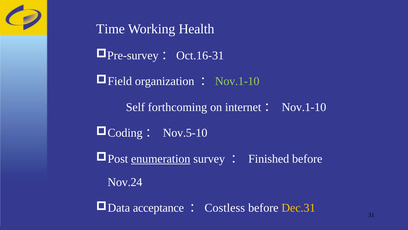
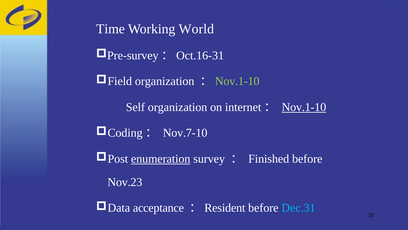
Health: Health -> World (196, 29)
Self forthcoming: forthcoming -> organization (178, 107)
Nov.1-10 underline: none -> present (304, 107)
Nov.5-10: Nov.5-10 -> Nov.7-10 (185, 133)
Nov.24: Nov.24 -> Nov.23 (125, 182)
Costless: Costless -> Resident (225, 208)
Dec.31 colour: yellow -> light blue (298, 208)
